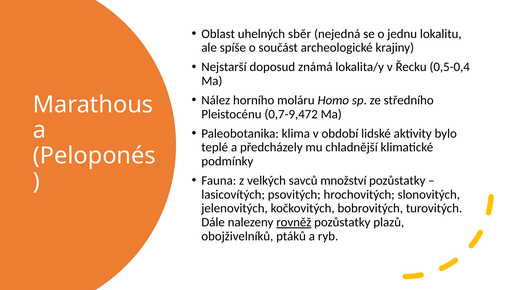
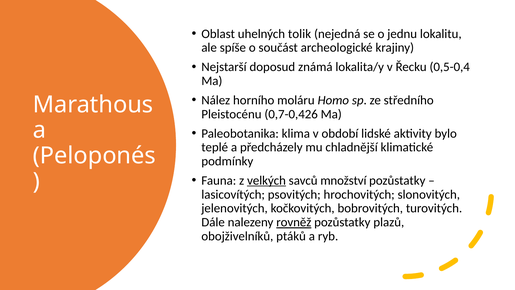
sběr: sběr -> tolik (300, 34)
0,7-9,472: 0,7-9,472 -> 0,7-0,426 (291, 114)
velkých underline: none -> present (267, 180)
